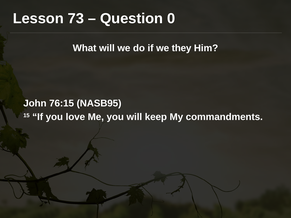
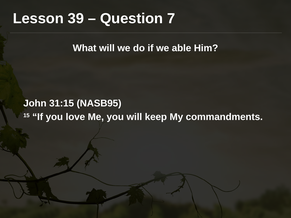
73: 73 -> 39 (76, 18)
0: 0 -> 7 (171, 18)
they: they -> able (182, 48)
76:15: 76:15 -> 31:15 (62, 103)
